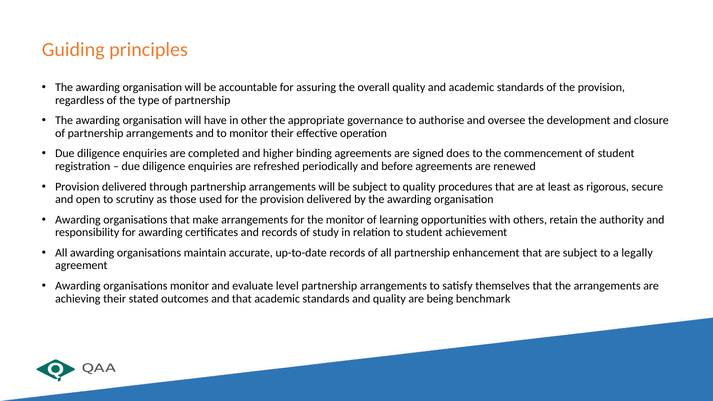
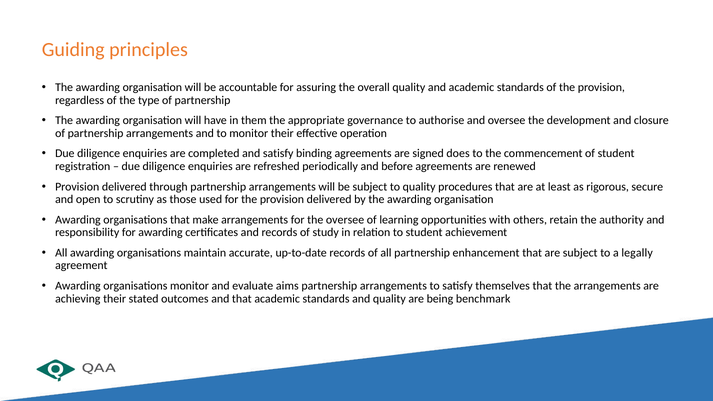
other: other -> them (254, 120)
and higher: higher -> satisfy (278, 154)
the monitor: monitor -> oversee (345, 220)
level: level -> aims (287, 286)
